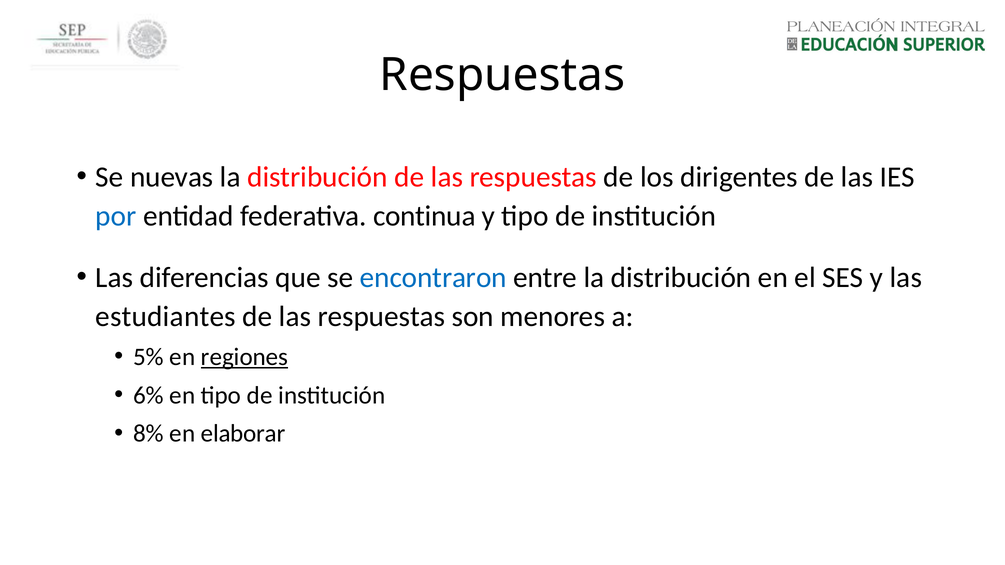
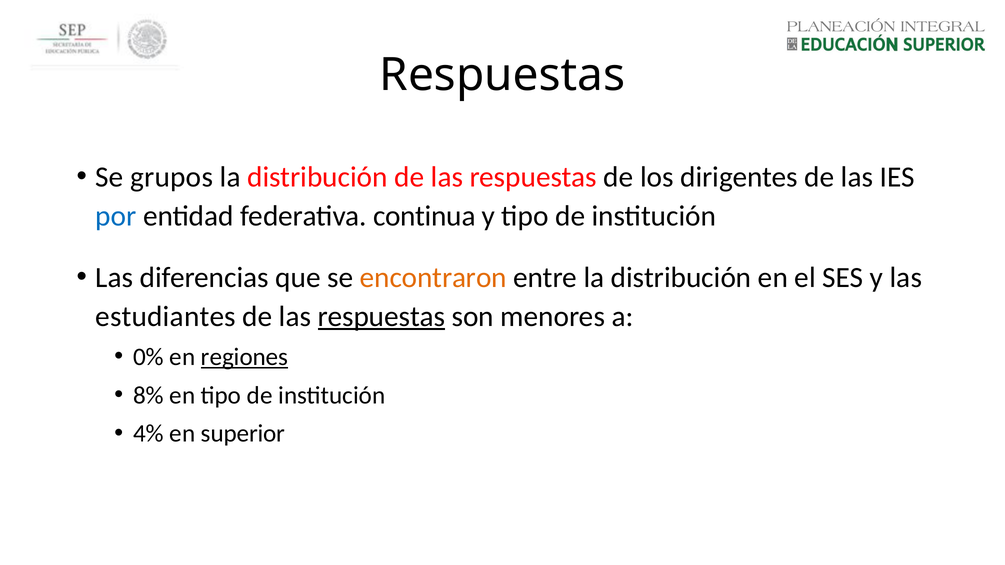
nuevas: nuevas -> grupos (171, 177)
encontraron colour: blue -> orange (433, 278)
respuestas underline: none -> present (381, 317)
5%: 5% -> 0% (148, 357)
6%: 6% -> 8% (148, 395)
8%: 8% -> 4% (148, 434)
elaborar: elaborar -> superior (243, 434)
